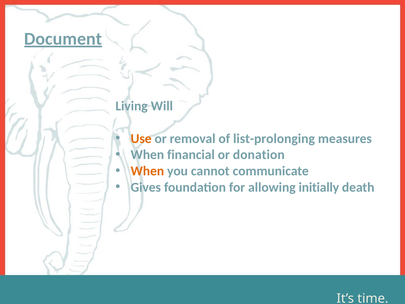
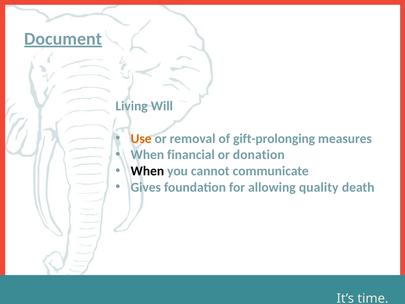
list-prolonging: list-prolonging -> gift-prolonging (274, 139)
When colour: orange -> black (147, 171)
initially: initially -> quality (319, 187)
